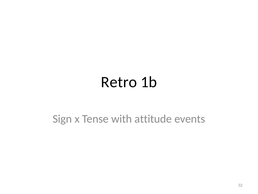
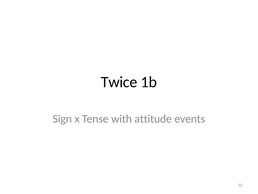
Retro: Retro -> Twice (119, 82)
